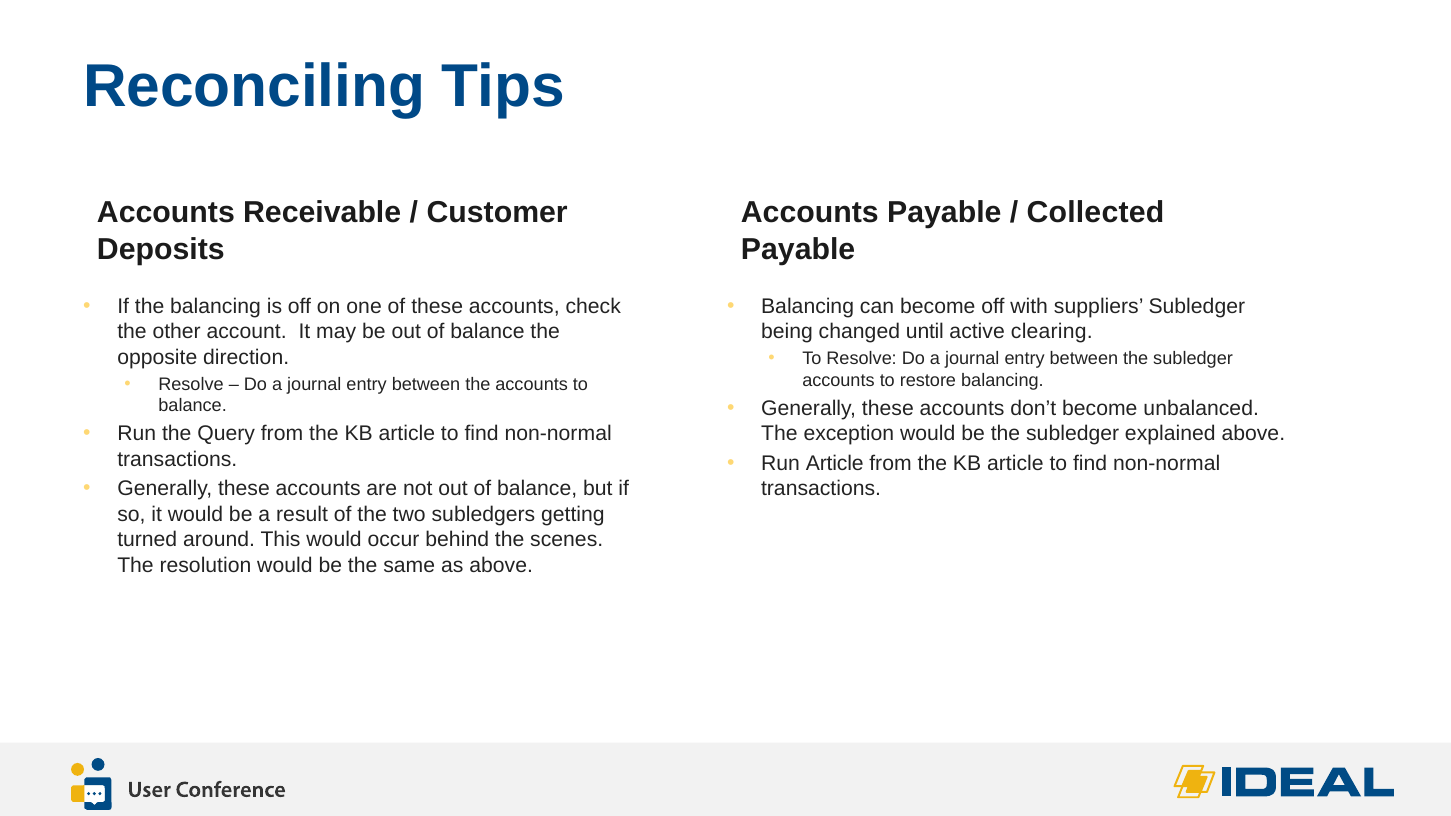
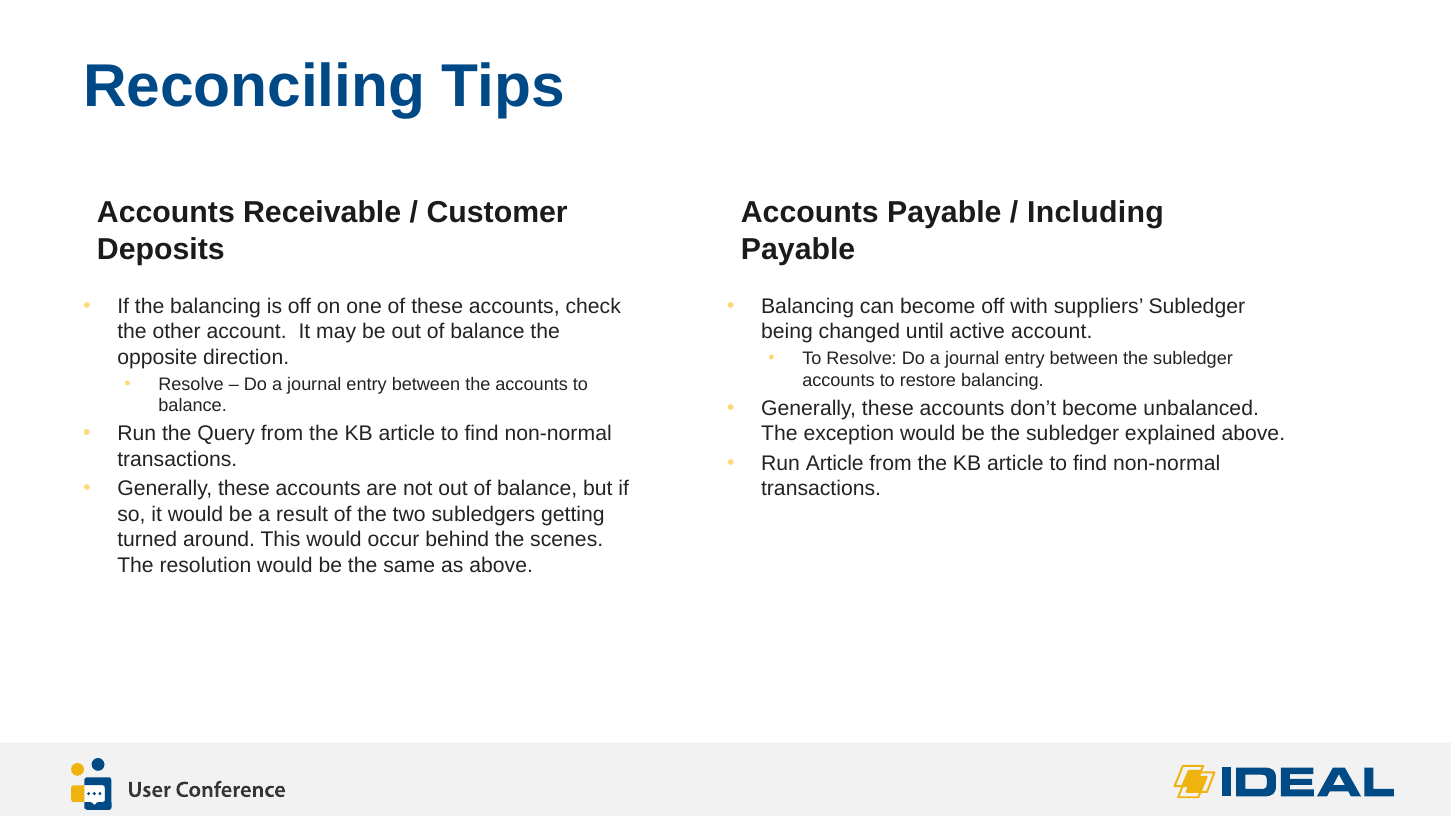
Collected: Collected -> Including (1095, 213)
active clearing: clearing -> account (1052, 332)
